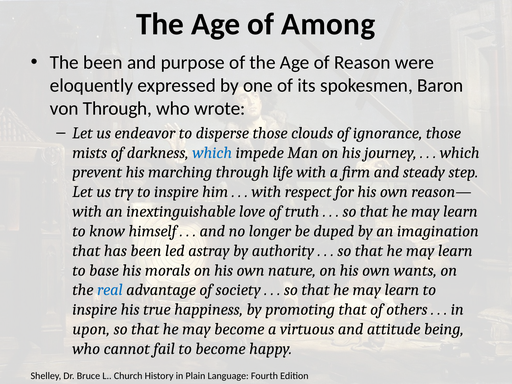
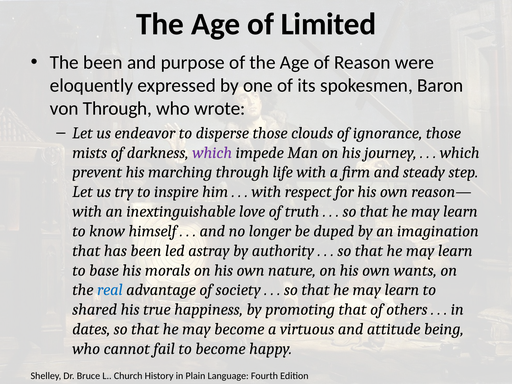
Among: Among -> Limited (328, 24)
which colour: blue -> purple (212, 153)
inspire: inspire -> shared (95, 310)
upon: upon -> dates (91, 329)
